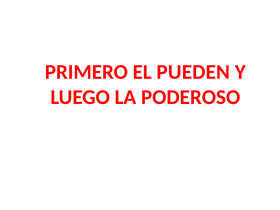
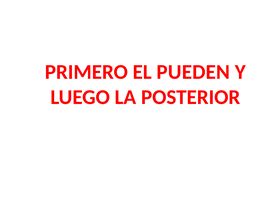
PODEROSO: PODEROSO -> POSTERIOR (191, 97)
